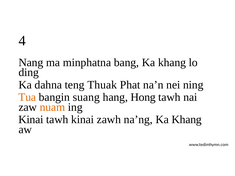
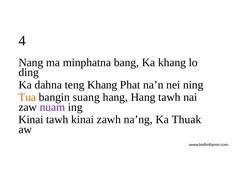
teng Thuak: Thuak -> Khang (102, 85)
hang Hong: Hong -> Hang (143, 97)
nuam colour: orange -> purple (52, 107)
na’ng Ka Khang: Khang -> Thuak (187, 120)
